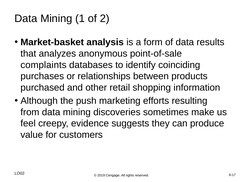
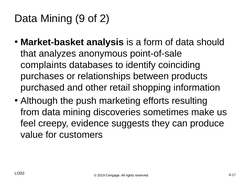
1: 1 -> 9 (80, 19)
results: results -> should (210, 42)
